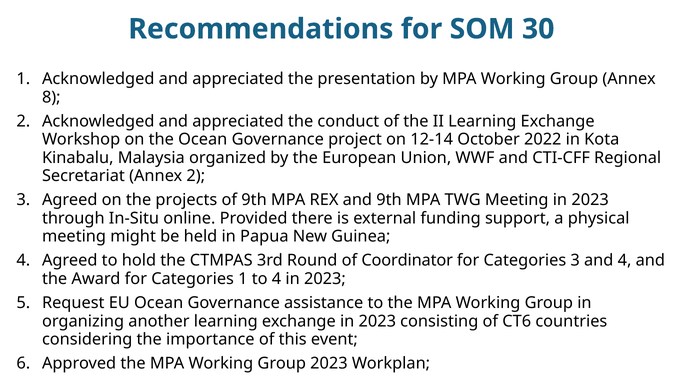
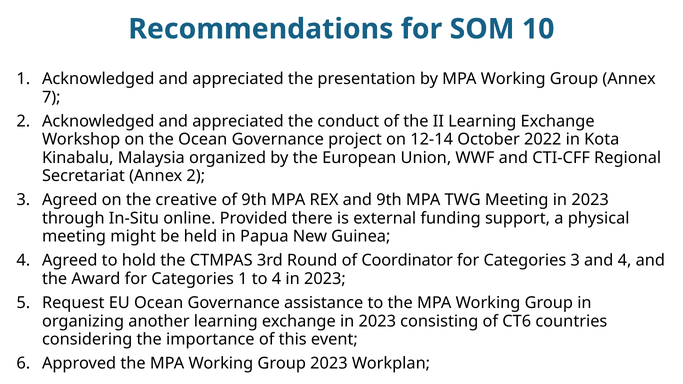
30: 30 -> 10 (538, 29)
8: 8 -> 7 (51, 97)
projects: projects -> creative (186, 200)
